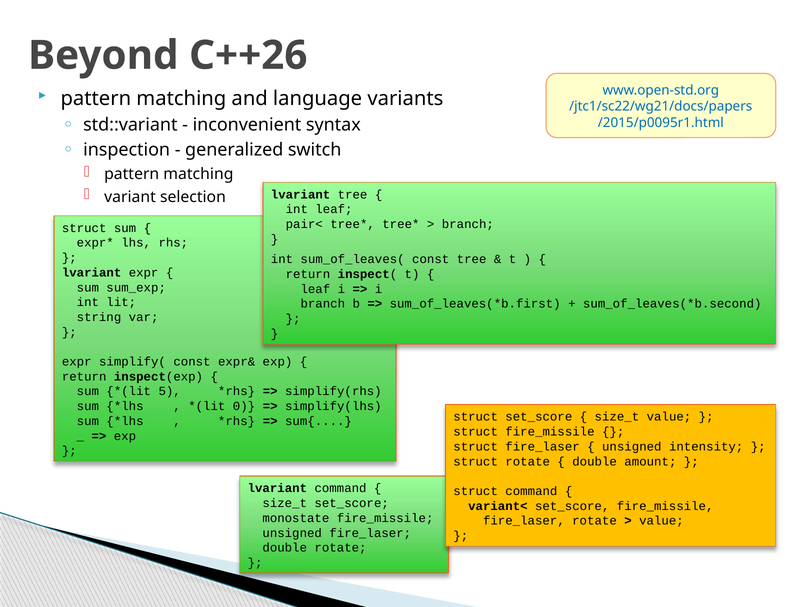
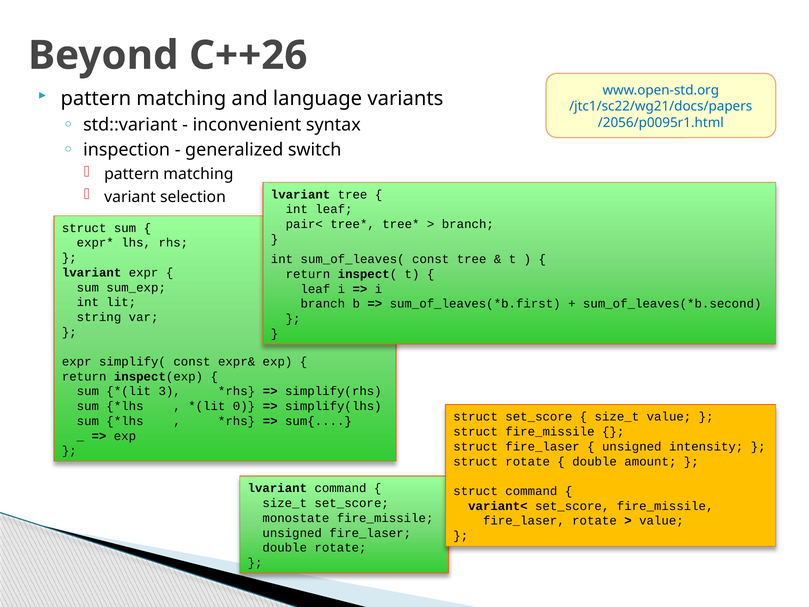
/2015/p0095r1.html: /2015/p0095r1.html -> /2056/p0095r1.html (661, 123)
5: 5 -> 3 (170, 391)
